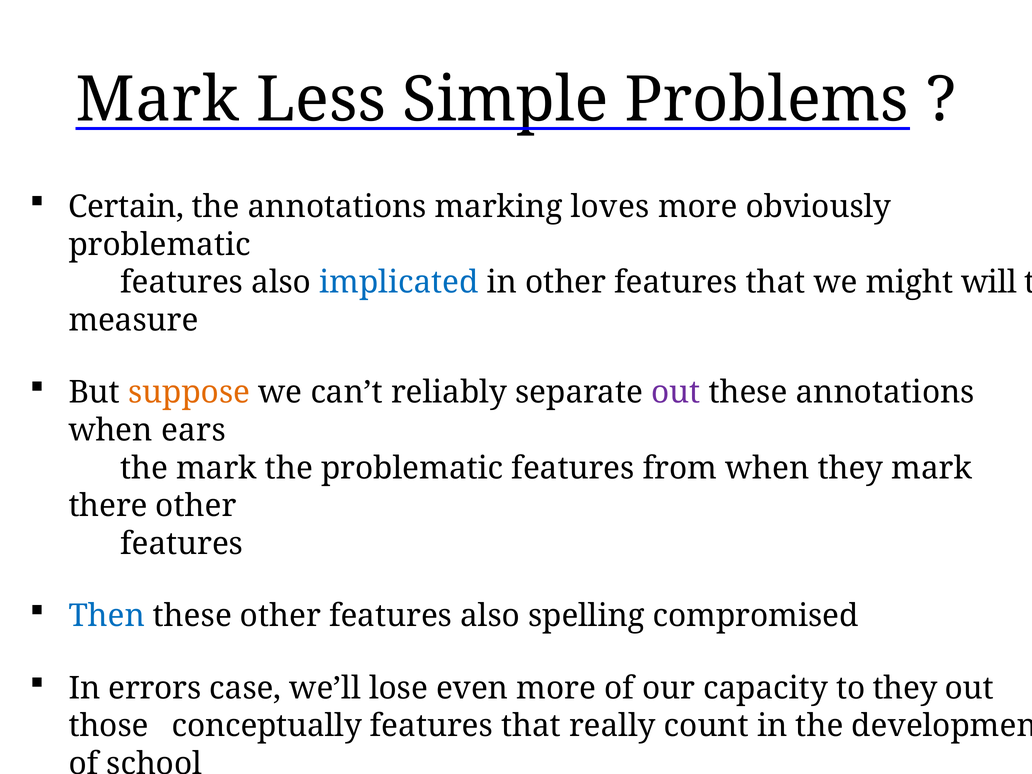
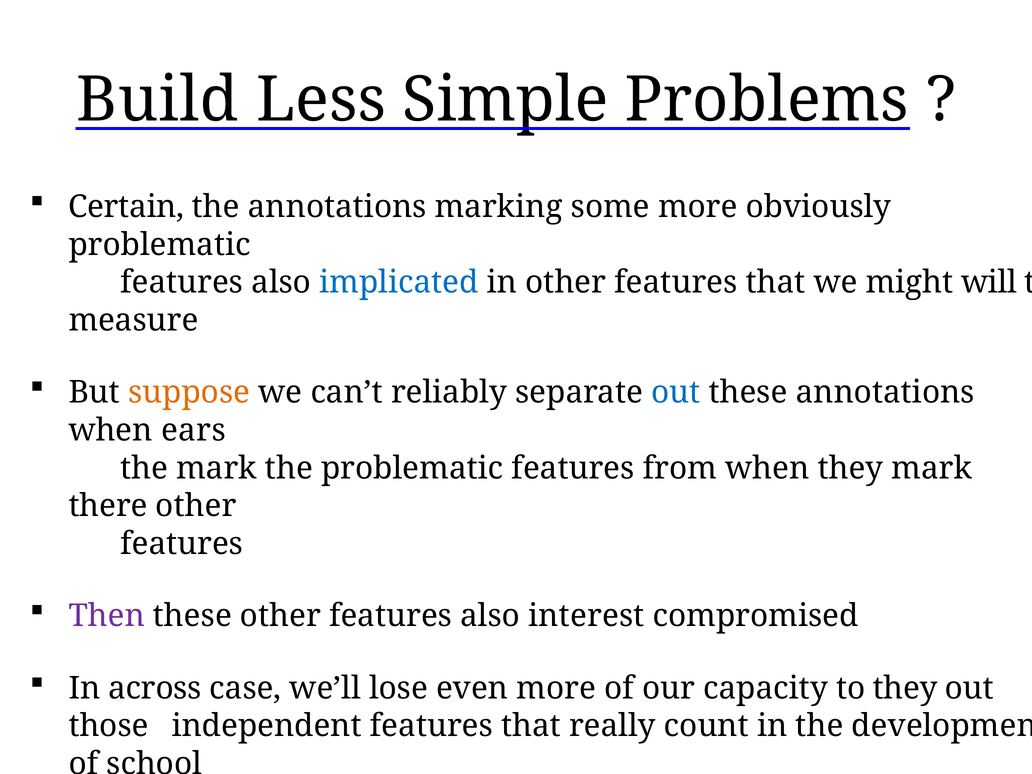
Mark: Mark -> Build (157, 100)
loves: loves -> some (610, 207)
out colour: purple -> blue (676, 393)
Then colour: blue -> purple (107, 616)
spelling: spelling -> interest (586, 616)
errors: errors -> across (155, 688)
conceptually: conceptually -> independent (267, 726)
